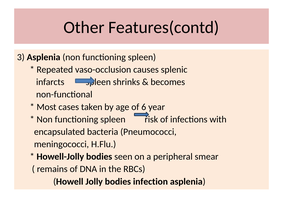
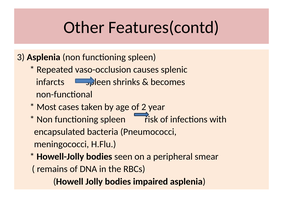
6: 6 -> 2 (144, 107)
infection: infection -> impaired (150, 182)
